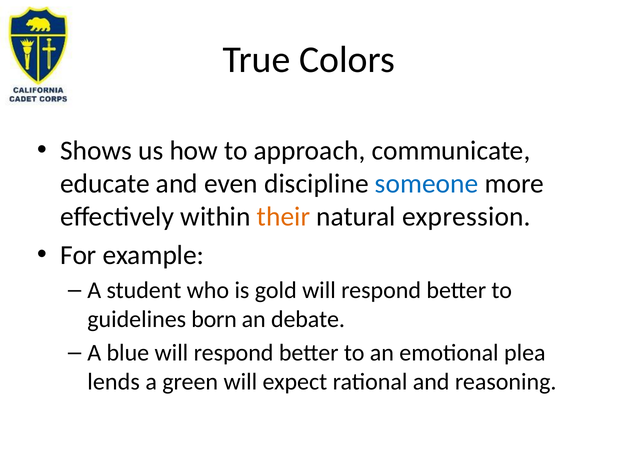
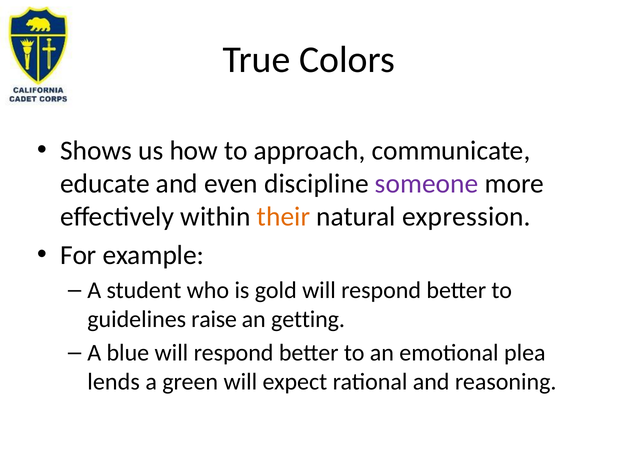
someone colour: blue -> purple (427, 183)
born: born -> raise (214, 319)
debate: debate -> getting (308, 319)
